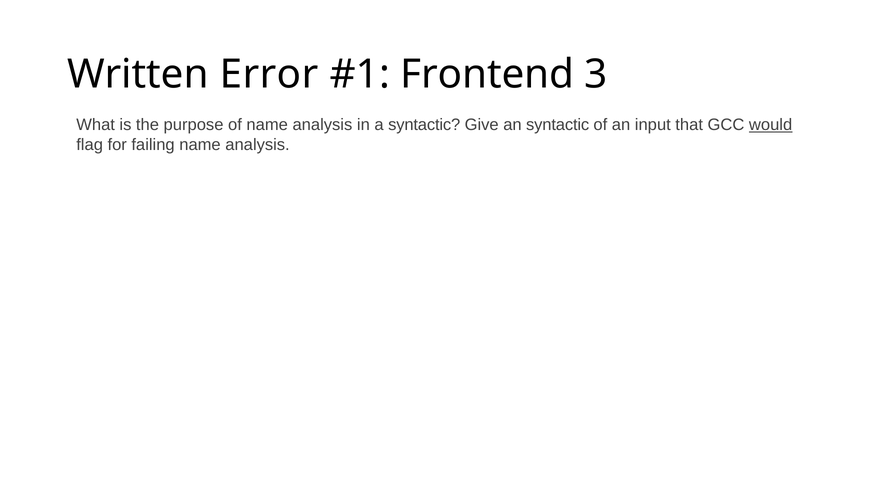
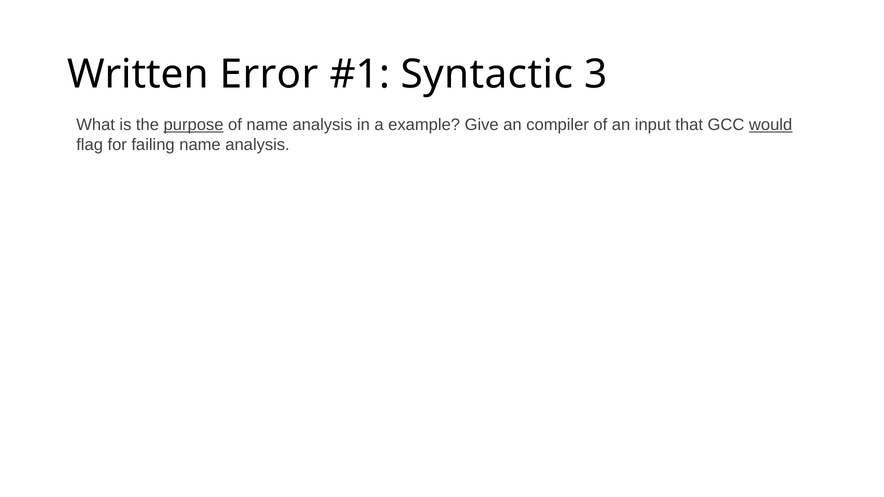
Frontend: Frontend -> Syntactic (487, 74)
purpose underline: none -> present (194, 125)
a syntactic: syntactic -> example (424, 125)
an syntactic: syntactic -> compiler (558, 125)
